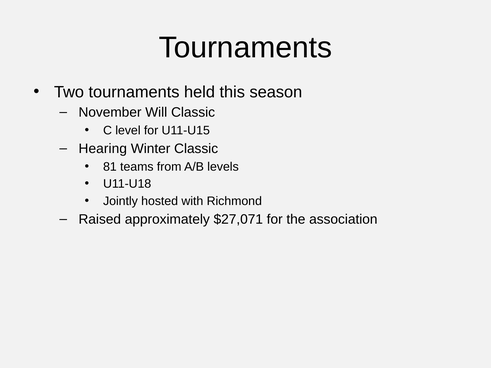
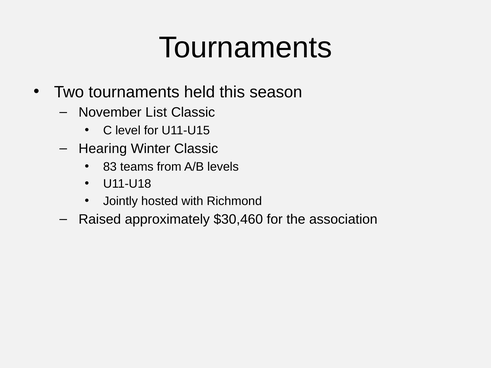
Will: Will -> List (156, 113)
81: 81 -> 83 (110, 167)
$27,071: $27,071 -> $30,460 (238, 219)
